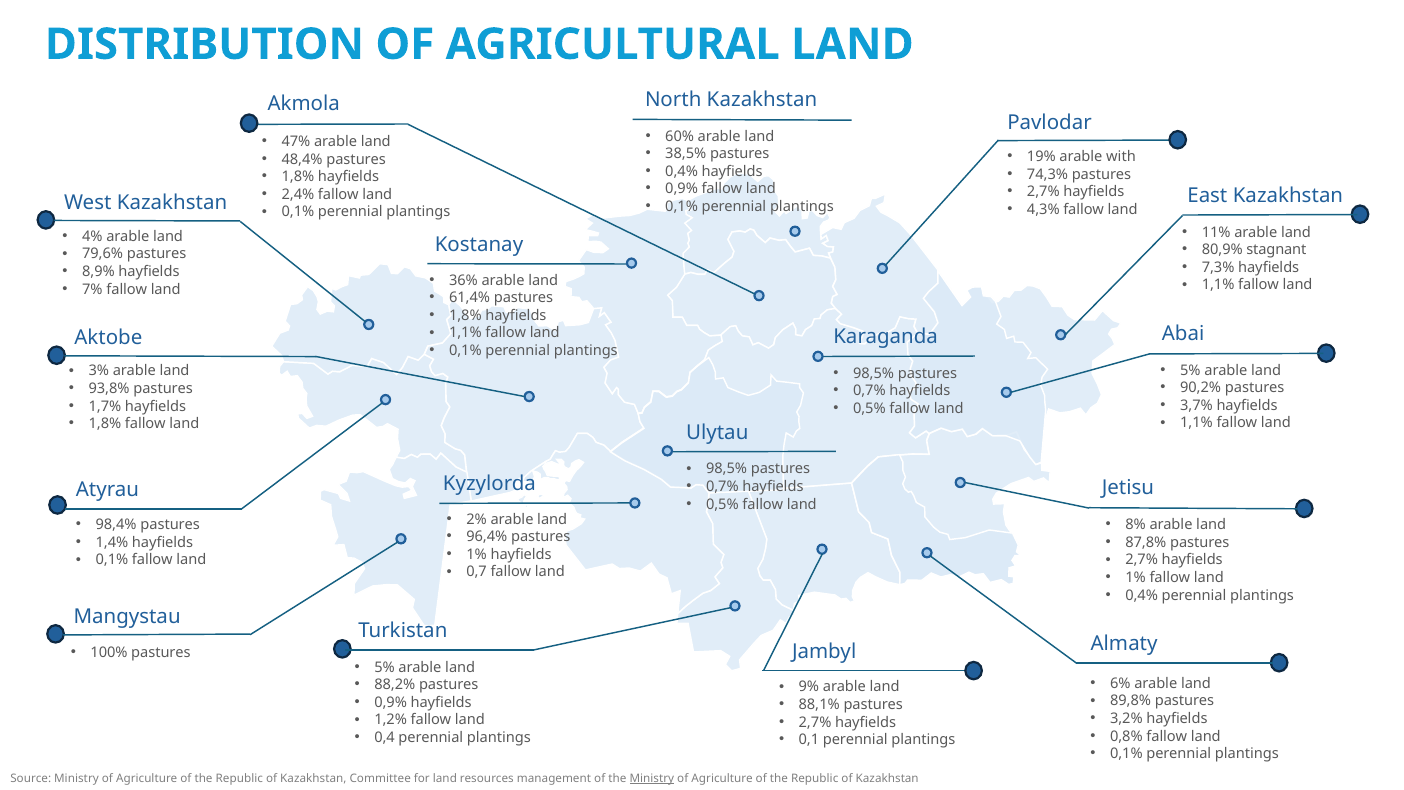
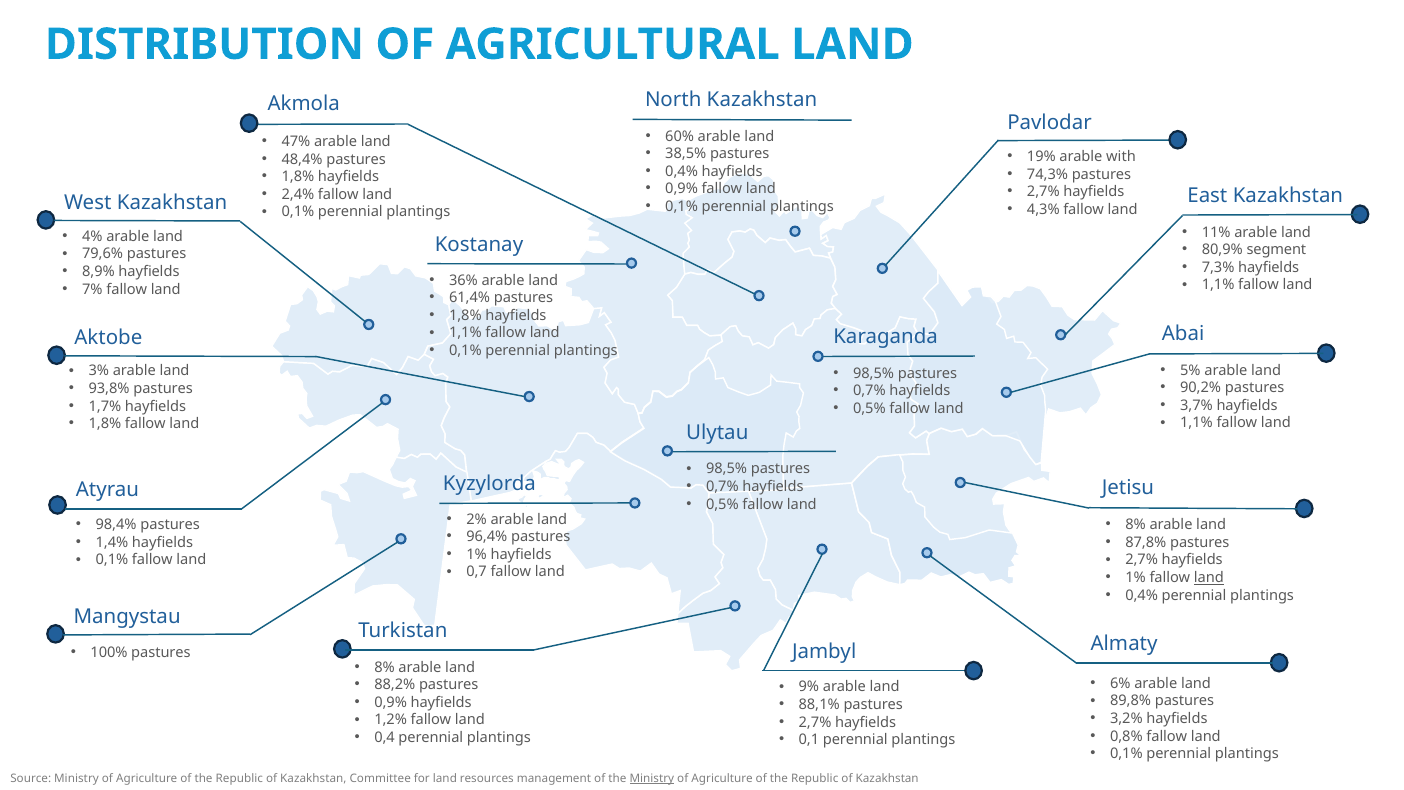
stagnant: stagnant -> segment (1276, 250)
land underline: none -> present (1209, 578)
5%: 5% -> 8% (385, 667)
